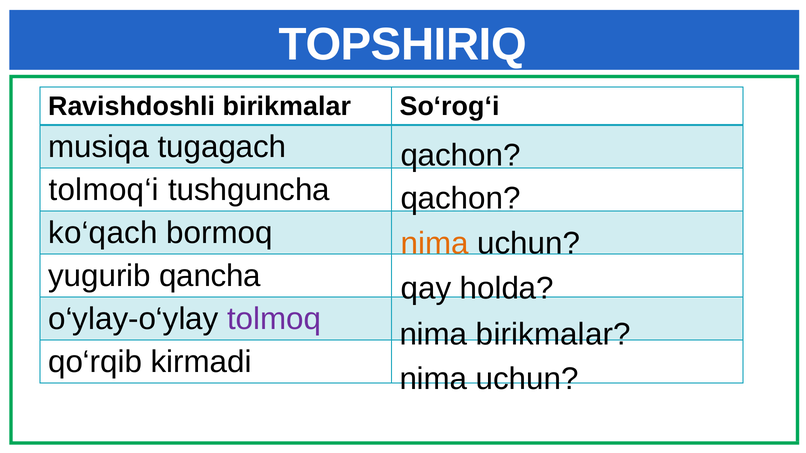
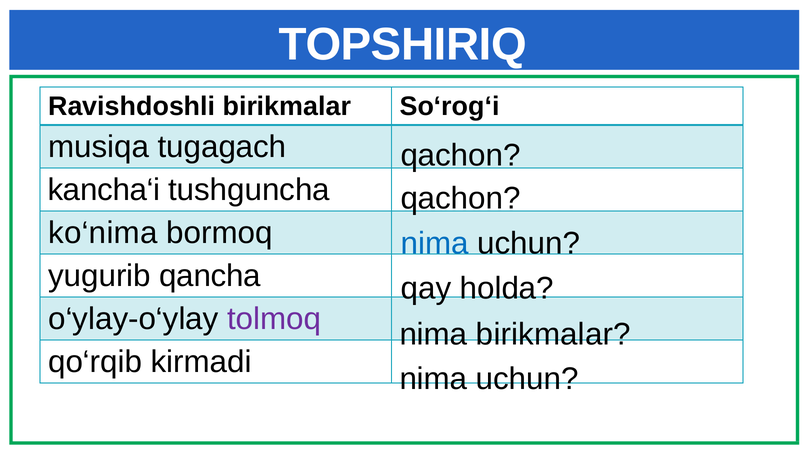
tolmoq‘i: tolmoq‘i -> kancha‘i (104, 190)
ko‘qach: ko‘qach -> ko‘nima (103, 233)
nima colour: orange -> blue (435, 244)
